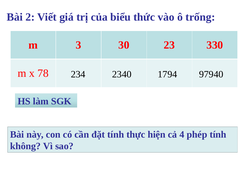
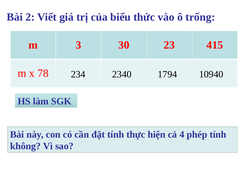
330: 330 -> 415 (215, 45)
97940: 97940 -> 10940 (211, 74)
